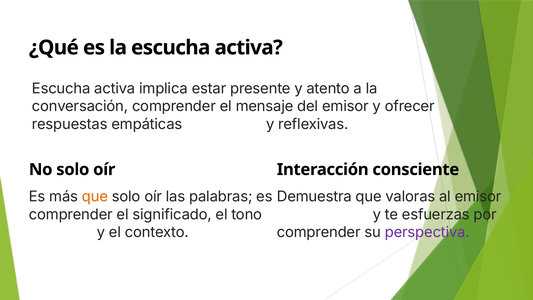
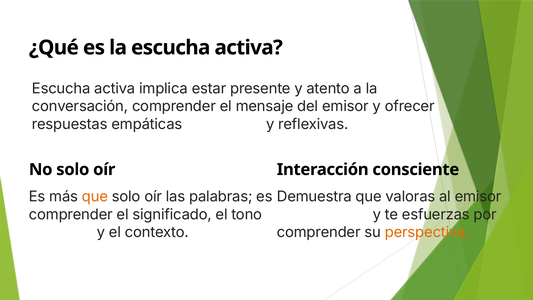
perspectiva colour: purple -> orange (427, 232)
